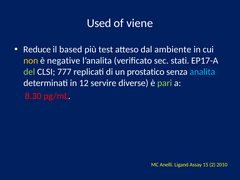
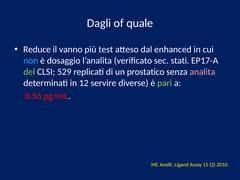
Used: Used -> Dagli (99, 23)
viene: viene -> quale (140, 23)
based: based -> vanno (71, 49)
ambiente: ambiente -> enhanced (173, 49)
non colour: yellow -> light blue (31, 61)
negative: negative -> dosaggio (64, 61)
777: 777 -> 529 (64, 72)
analita colour: light blue -> pink (202, 72)
8.30: 8.30 -> 0.56 (33, 96)
